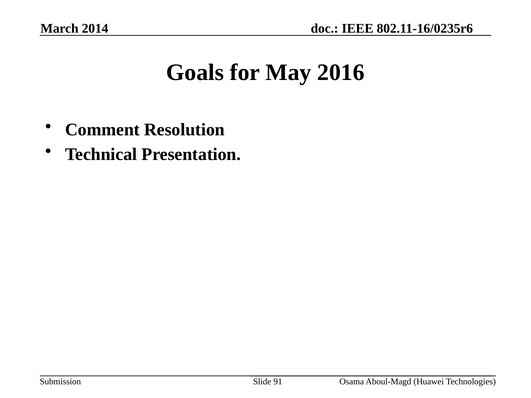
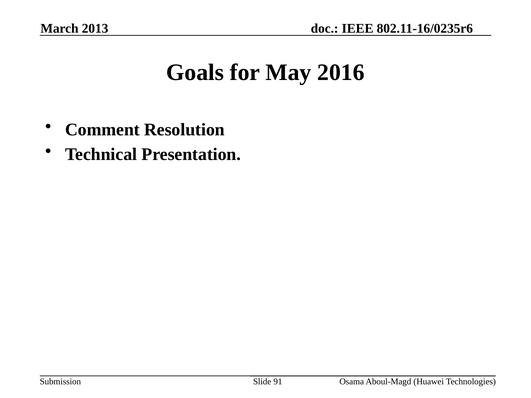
2014: 2014 -> 2013 (95, 28)
